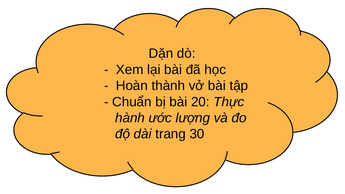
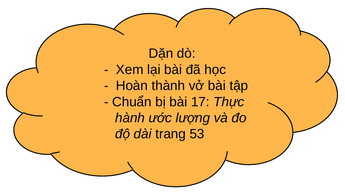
20: 20 -> 17 (200, 102)
30: 30 -> 53 (197, 134)
